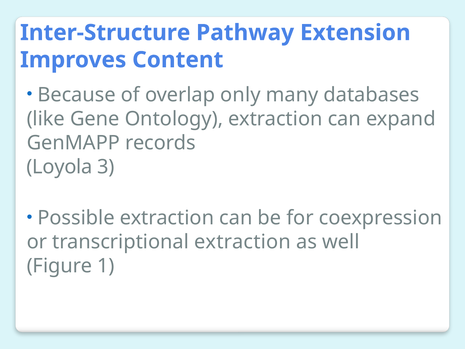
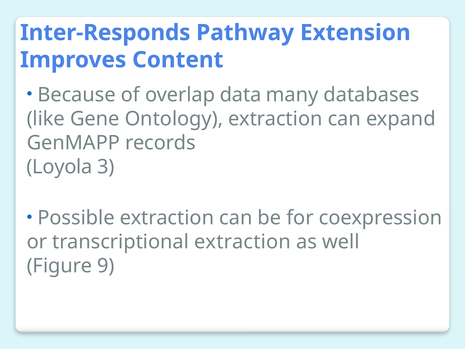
Inter-Structure: Inter-Structure -> Inter-Responds (105, 33)
only: only -> data (241, 95)
1: 1 -> 9 (106, 266)
